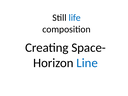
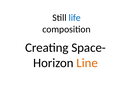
Line colour: blue -> orange (87, 63)
